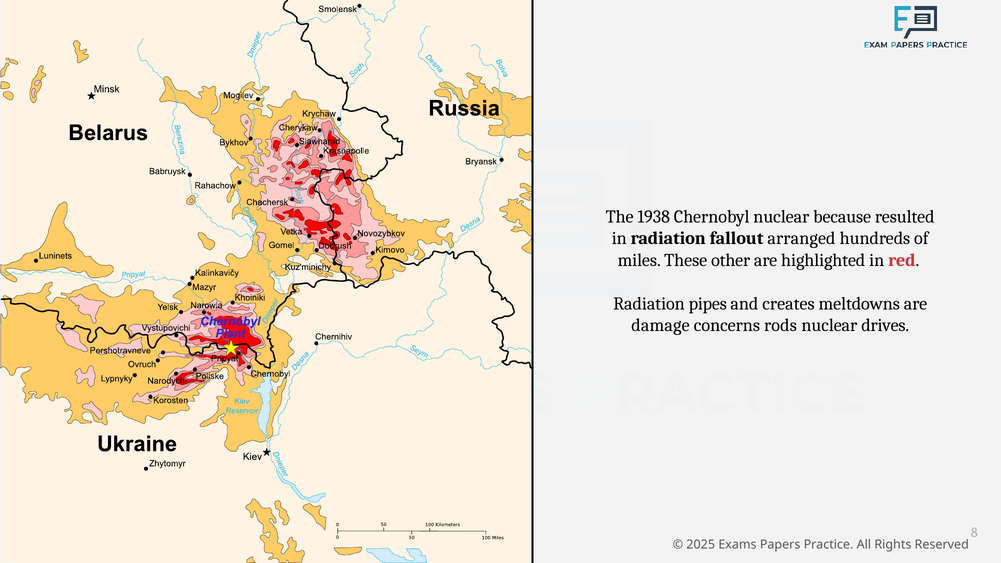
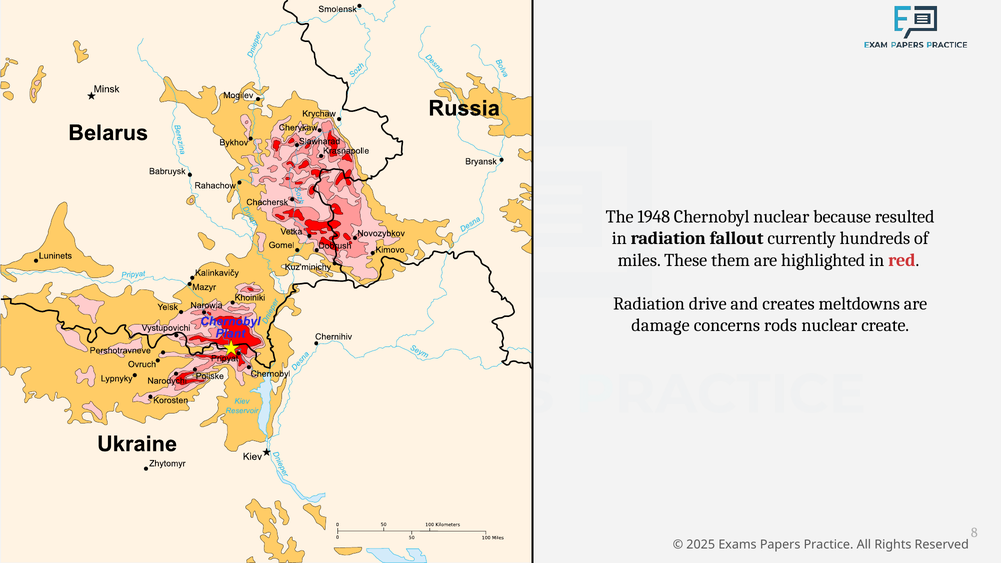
1938: 1938 -> 1948 (654, 217)
arranged: arranged -> currently (802, 238)
other: other -> them (731, 260)
pipes: pipes -> drive (708, 304)
drives: drives -> create (885, 325)
